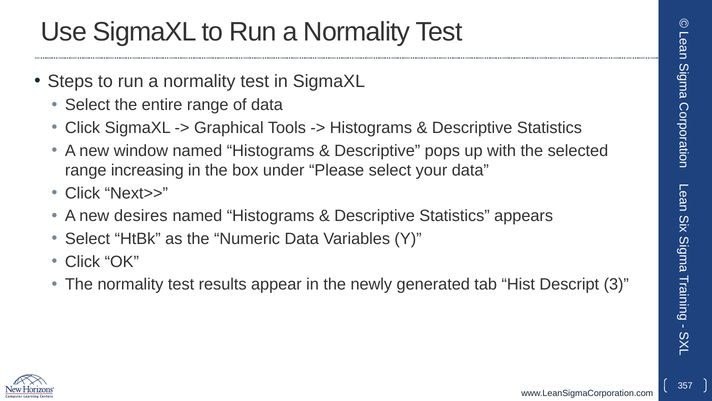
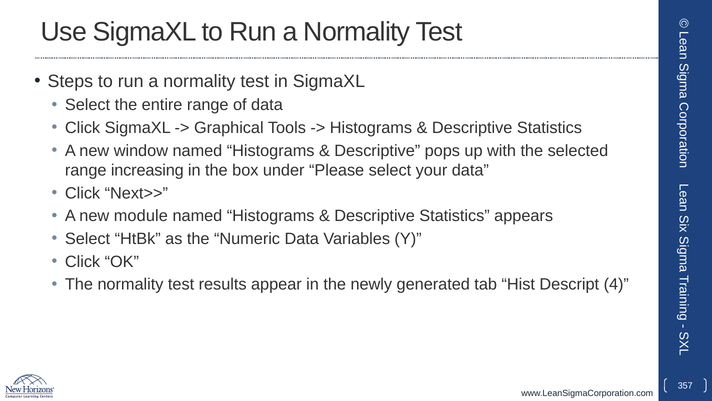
desires: desires -> module (141, 216)
3: 3 -> 4 (616, 284)
